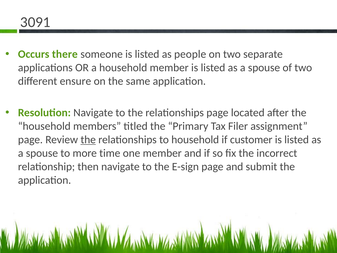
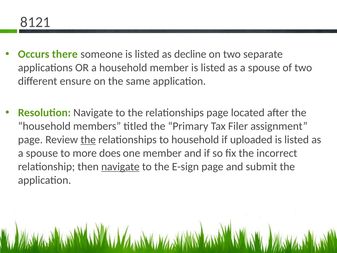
3091: 3091 -> 8121 (35, 22)
people: people -> decline (190, 54)
customer: customer -> uploaded (251, 140)
time: time -> does (110, 153)
navigate underline: none -> present (120, 166)
